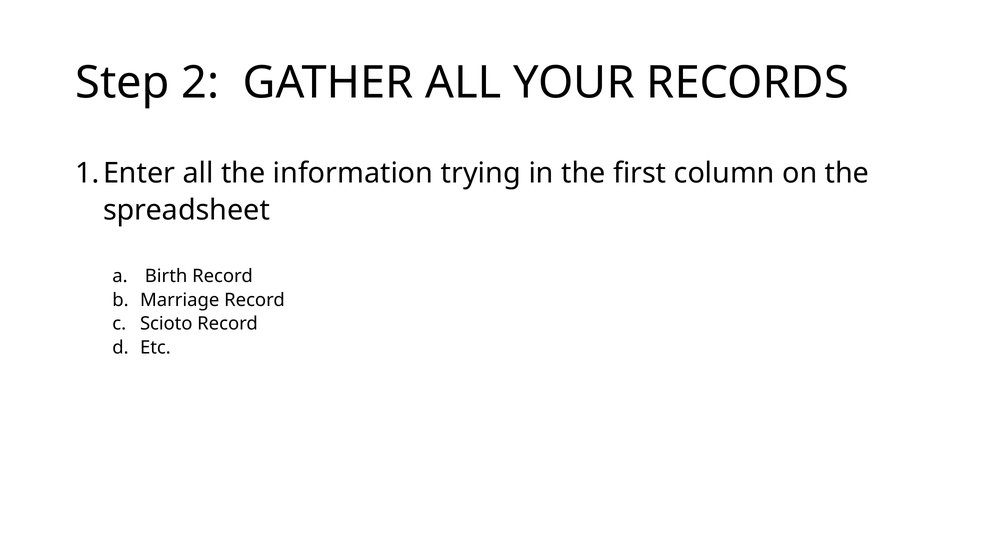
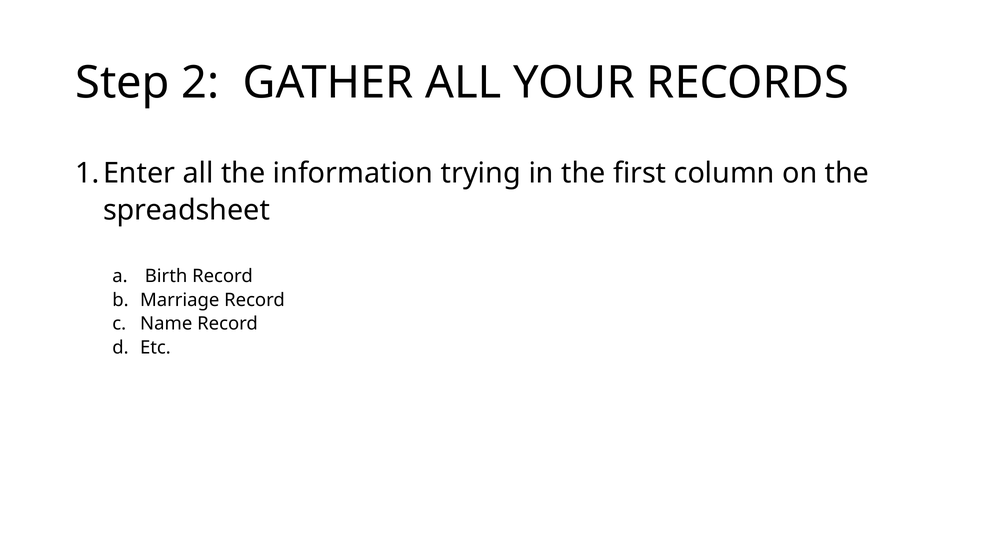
Scioto: Scioto -> Name (166, 324)
